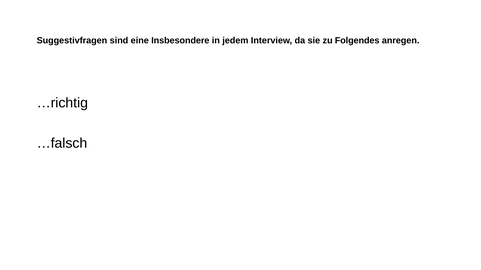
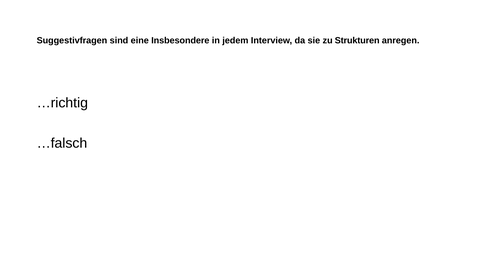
Folgendes: Folgendes -> Strukturen (357, 40)
